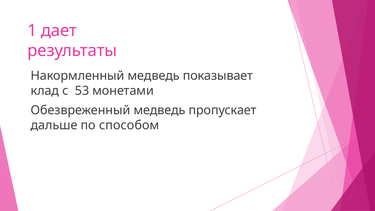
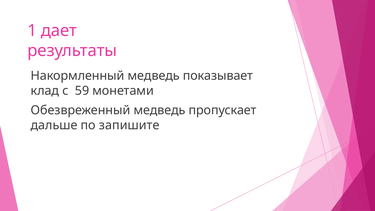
53: 53 -> 59 (82, 91)
способом: способом -> запишите (129, 125)
